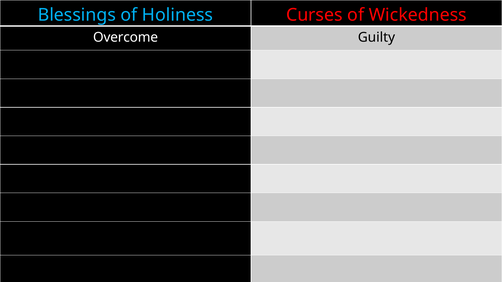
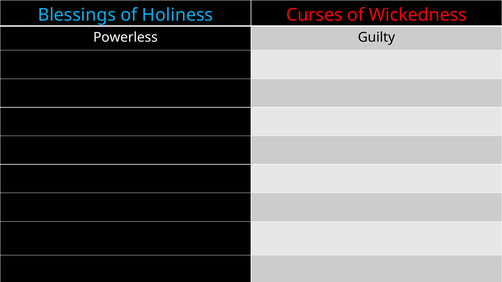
Overcome: Overcome -> Powerless (125, 37)
